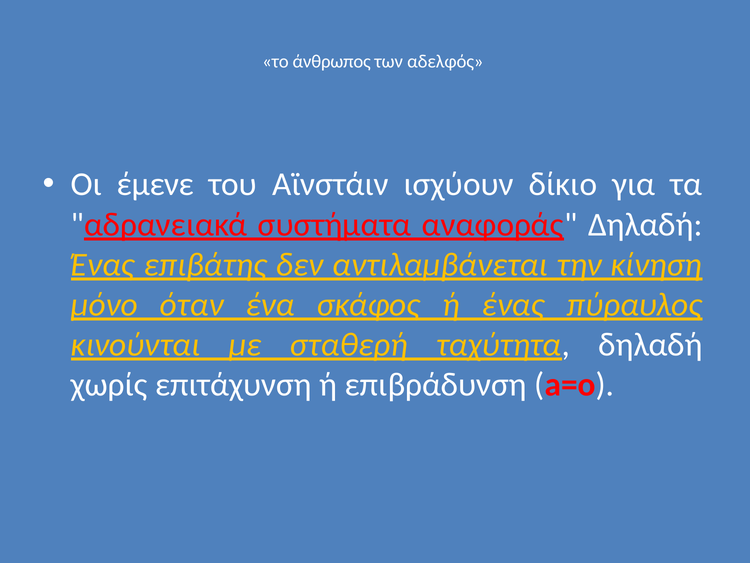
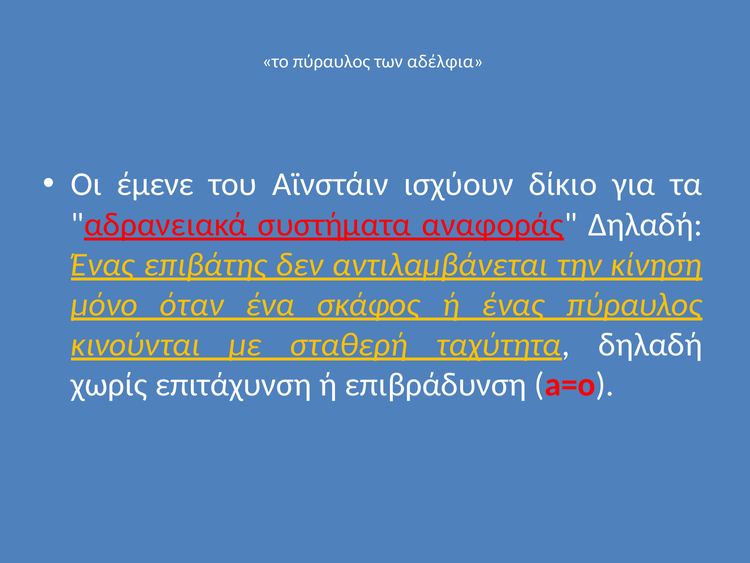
το άνθρωπος: άνθρωπος -> πύραυλος (332, 62)
αδελφός: αδελφός -> αδέλφια (445, 62)
